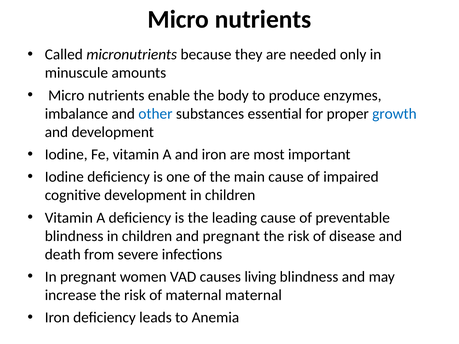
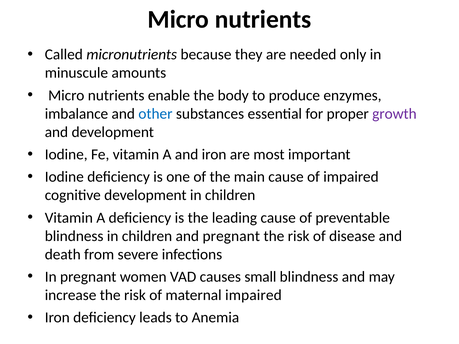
growth colour: blue -> purple (394, 114)
living: living -> small (260, 277)
maternal maternal: maternal -> impaired (253, 295)
